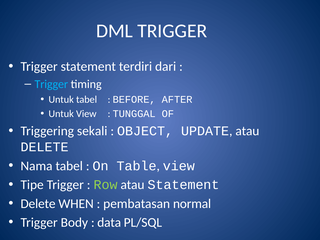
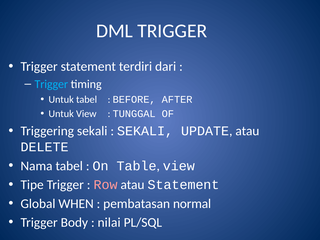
OBJECT: OBJECT -> SEKALI (145, 131)
Row colour: light green -> pink (106, 185)
Delete: Delete -> Global (38, 204)
data: data -> nilai (109, 222)
